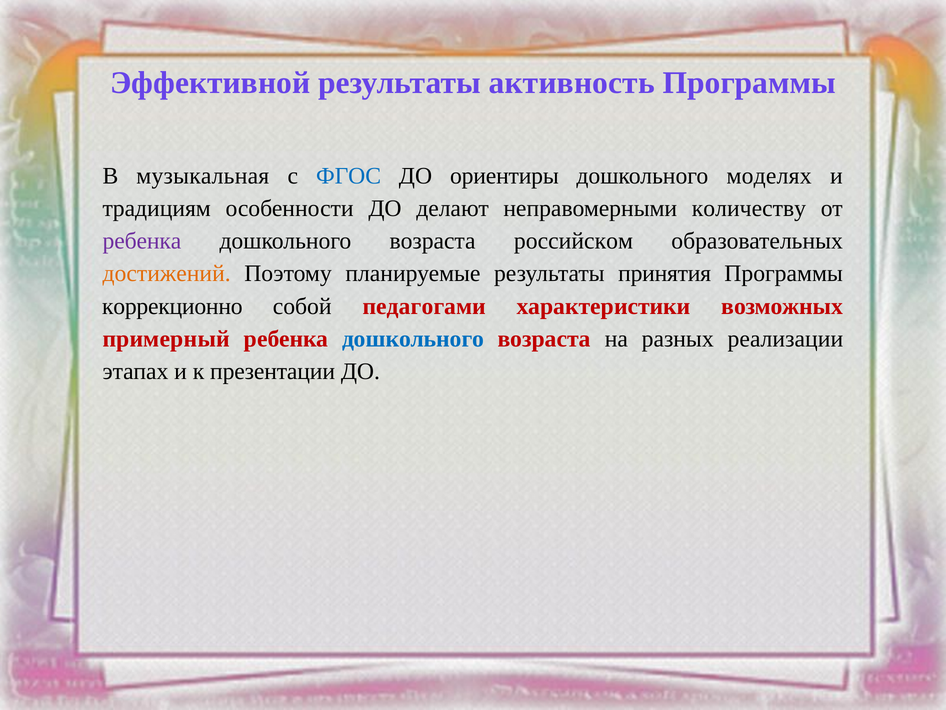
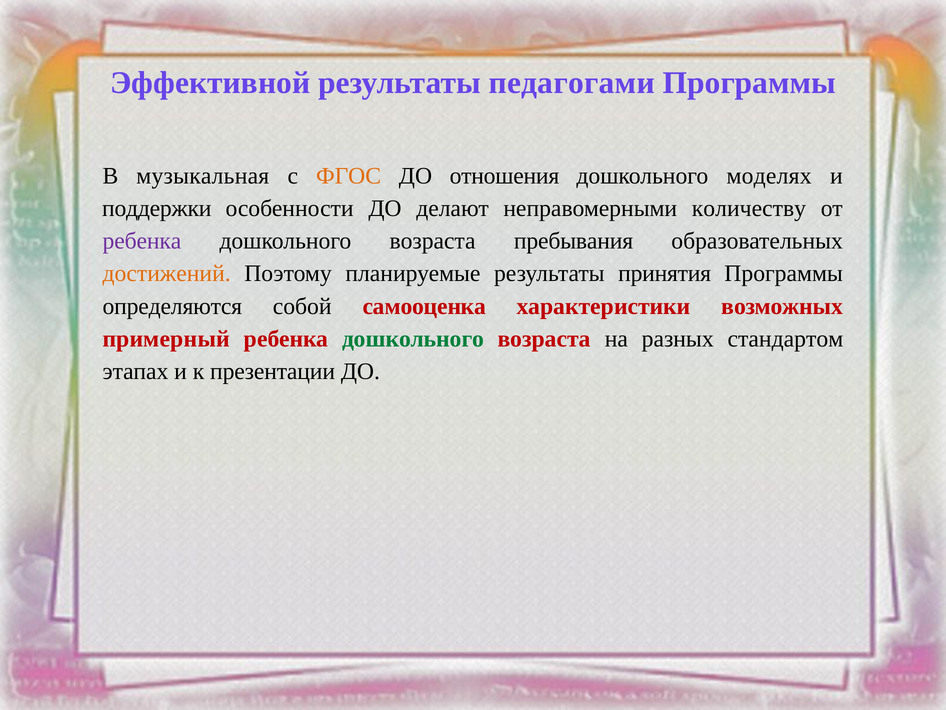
активность: активность -> педагогами (572, 83)
ФГОС colour: blue -> orange (349, 176)
ориентиры: ориентиры -> отношения (504, 176)
традициям: традициям -> поддержки (157, 208)
российском: российском -> пребывания (574, 241)
коррекционно: коррекционно -> определяются (172, 306)
педагогами: педагогами -> самооценка (424, 306)
дошкольного colour: blue -> green (413, 339)
реализации: реализации -> стандартом (785, 339)
